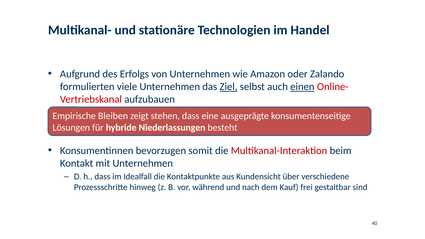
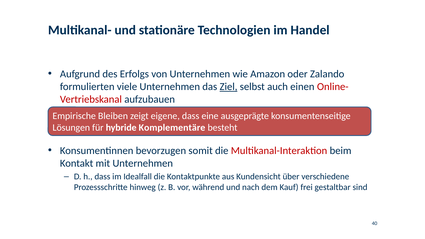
einen underline: present -> none (302, 87)
stehen: stehen -> eigene (165, 116)
Niederlassungen: Niederlassungen -> Komplementäre (172, 128)
